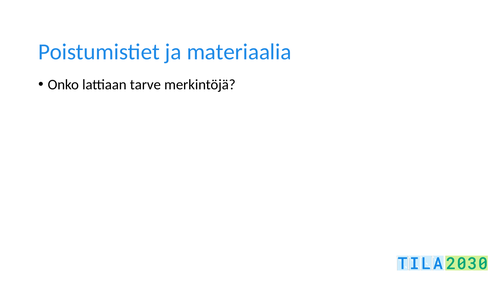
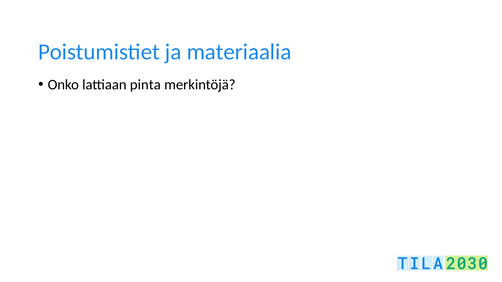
tarve: tarve -> pinta (145, 85)
